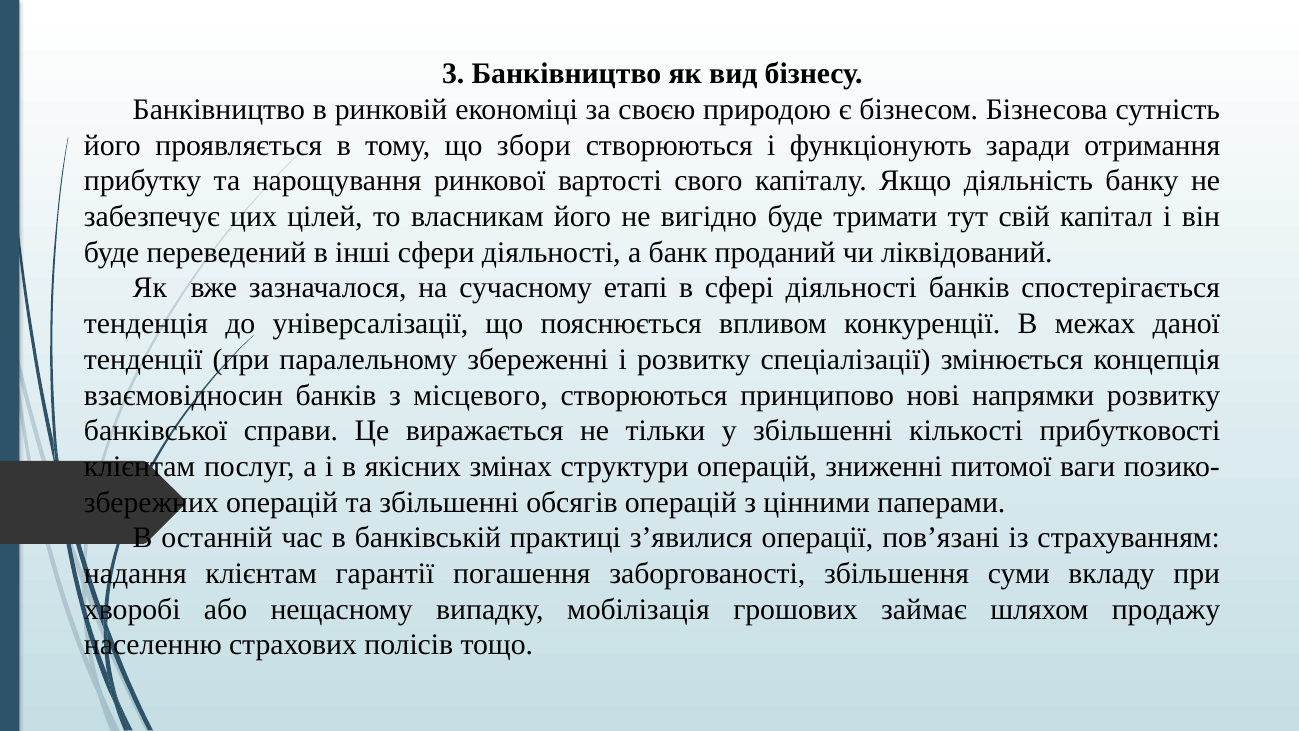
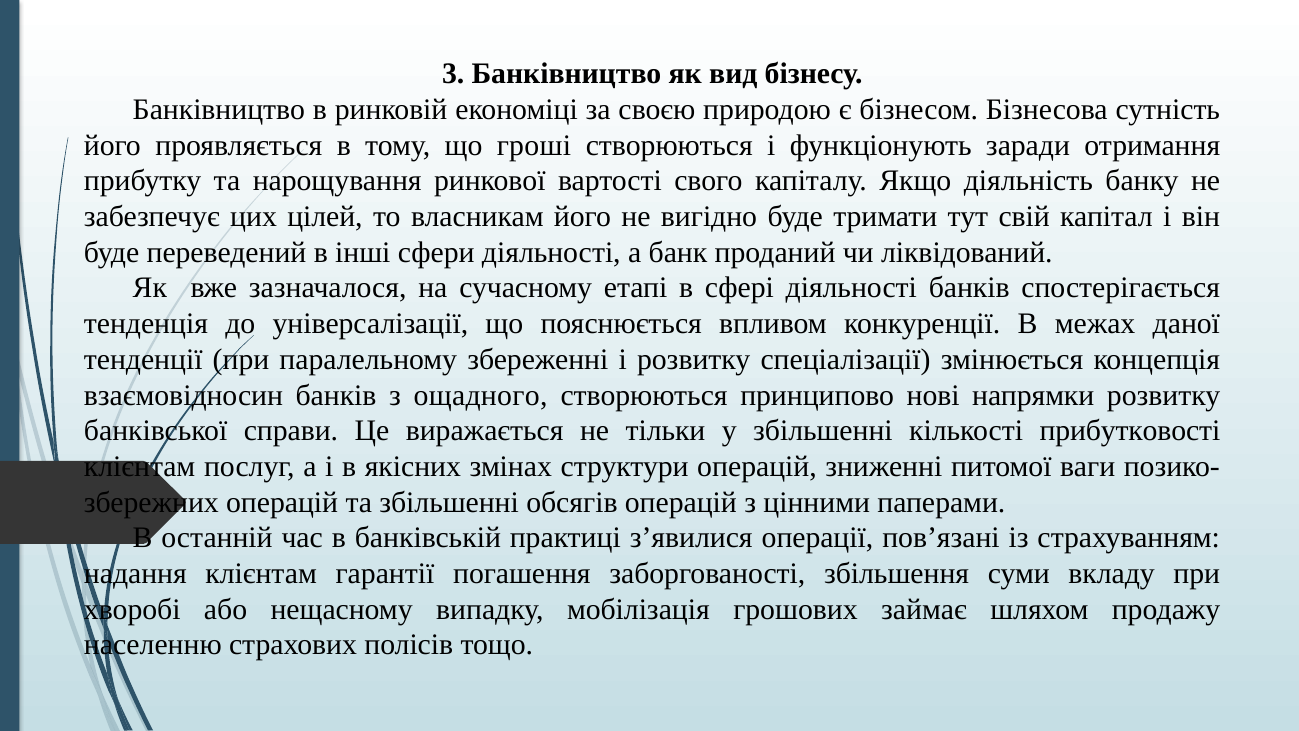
збори: збори -> гроші (534, 145)
місцевого: місцевого -> ощадного (481, 395)
